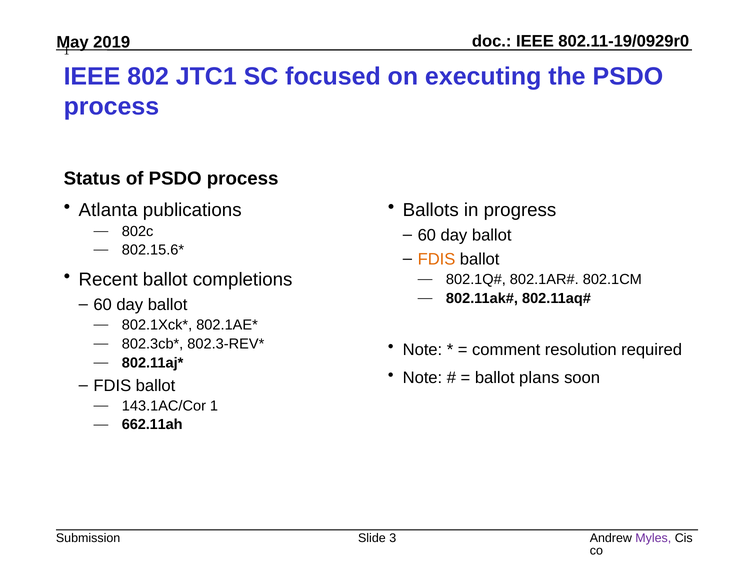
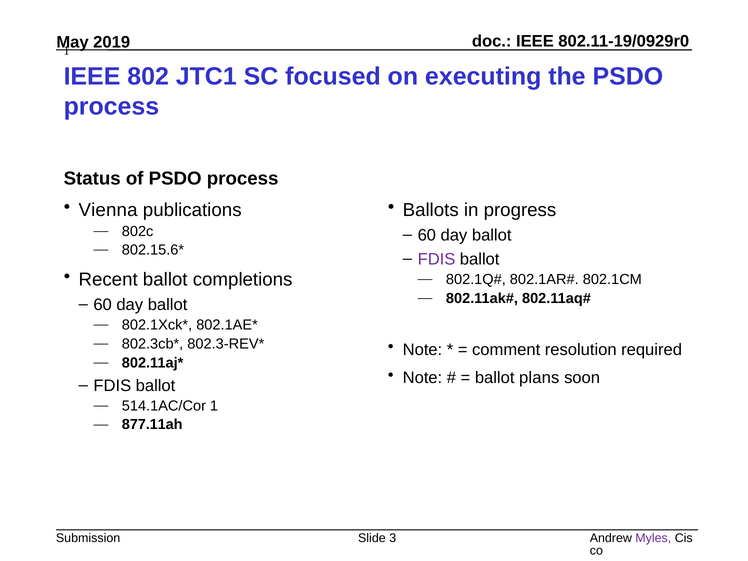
Atlanta: Atlanta -> Vienna (108, 210)
FDIS colour: orange -> purple (437, 259)
143.1AC/Cor: 143.1AC/Cor -> 514.1AC/Cor (164, 406)
662.11ah: 662.11ah -> 877.11ah (152, 425)
